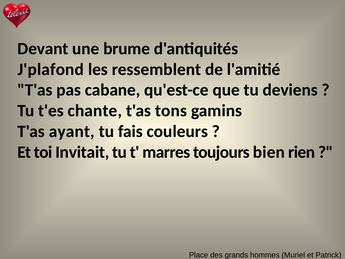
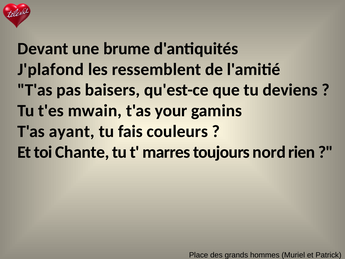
cabane: cabane -> baisers (112, 90)
chante: chante -> mwain (95, 111)
tons: tons -> your (171, 111)
Invitait: Invitait -> Chante (82, 152)
bien: bien -> nord (269, 152)
